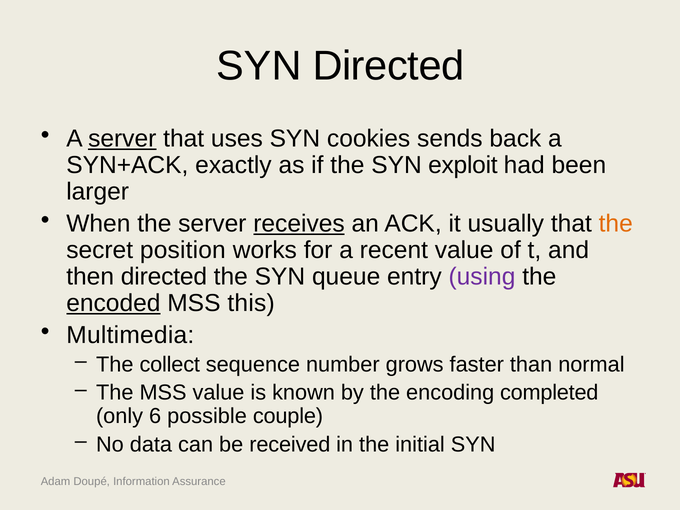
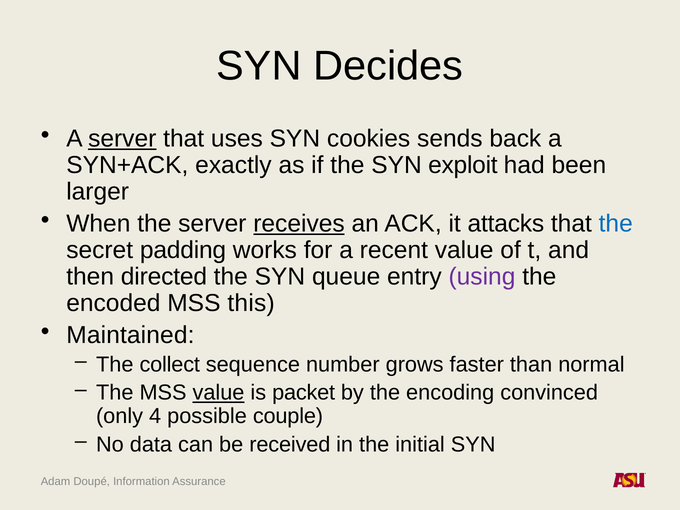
SYN Directed: Directed -> Decides (388, 66)
usually: usually -> attacks (506, 224)
the colour: orange -> blue (616, 224)
position: position -> padding (183, 250)
encoded underline: present -> none (113, 303)
Multimedia: Multimedia -> Maintained (130, 335)
value underline: none -> present (218, 393)
known: known -> packet (304, 393)
completed: completed -> convinced (549, 393)
6: 6 -> 4 (155, 416)
